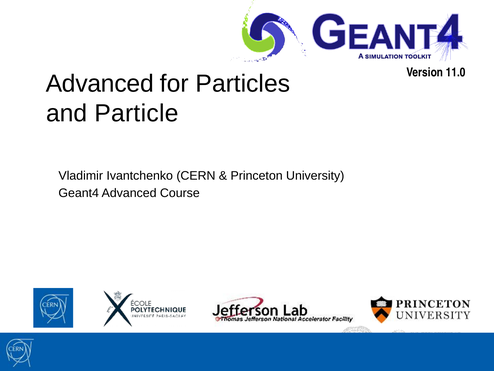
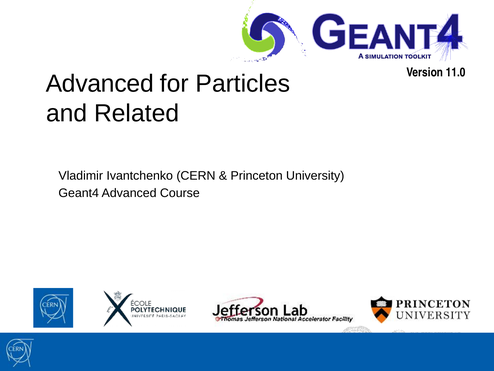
Particle: Particle -> Related (137, 113)
